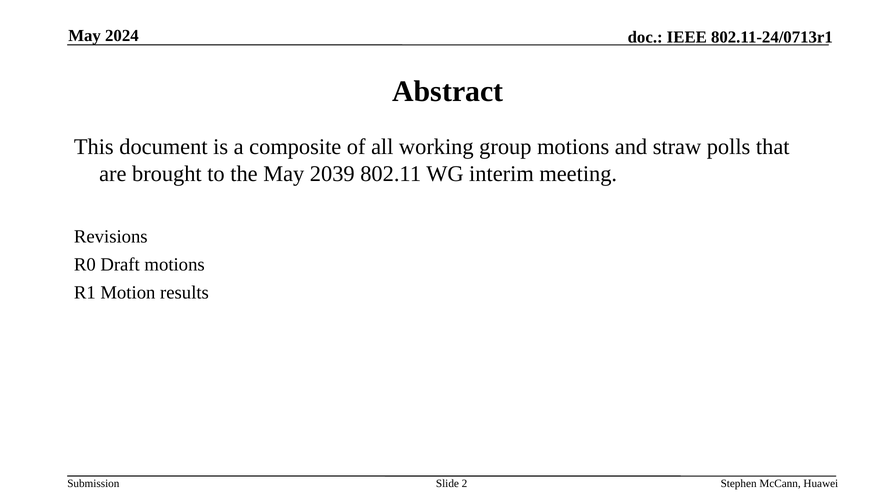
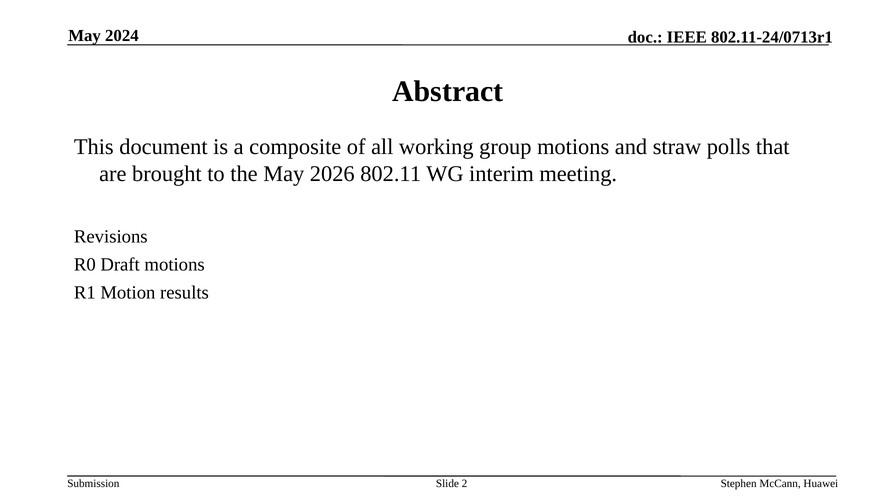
2039: 2039 -> 2026 (332, 174)
